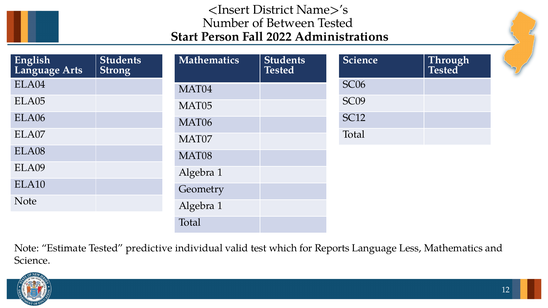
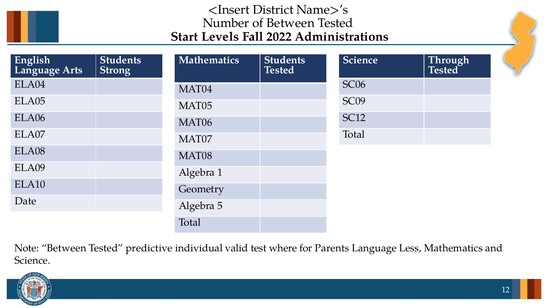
Person: Person -> Levels (220, 37)
Note: Note -> Date (26, 201)
1: 1 -> 5 (220, 206)
Note Estimate: Estimate -> Between (64, 248)
which: which -> where (283, 248)
Reports: Reports -> Parents (332, 248)
